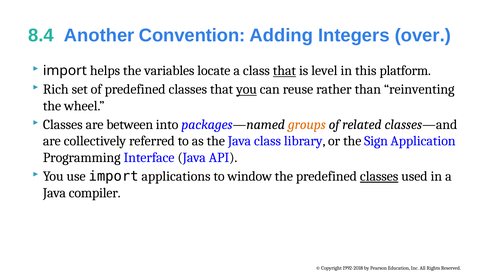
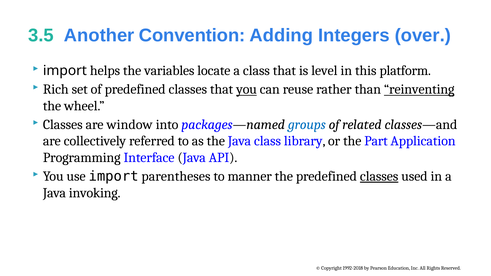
8.4: 8.4 -> 3.5 (41, 35)
that underline: present -> none (284, 71)
reinventing underline: none -> present (419, 89)
between: between -> window (130, 125)
groups colour: orange -> blue (307, 125)
Sign: Sign -> Part (376, 141)
applications: applications -> parentheses (176, 176)
window: window -> manner (250, 176)
compiler: compiler -> invoking (95, 193)
